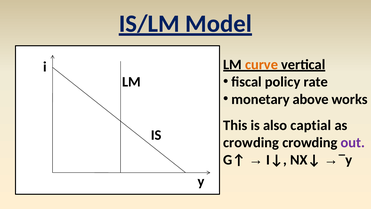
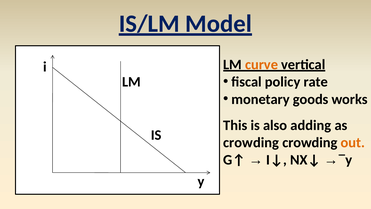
above: above -> goods (311, 99)
captial: captial -> adding (311, 125)
out colour: purple -> orange (353, 142)
